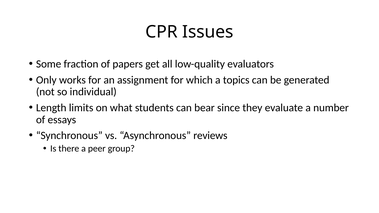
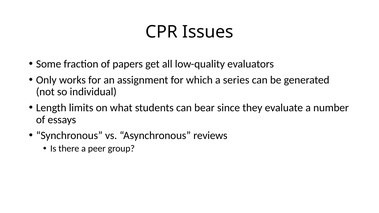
topics: topics -> series (236, 80)
